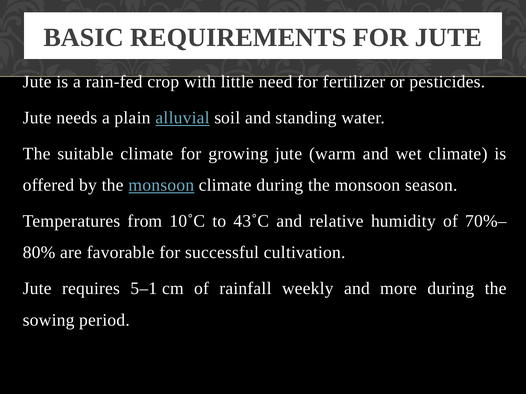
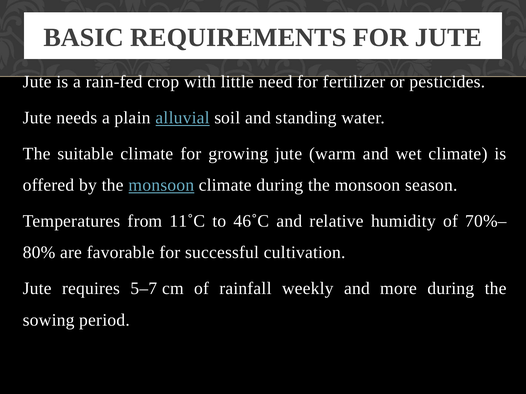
10˚C: 10˚C -> 11˚C (187, 221)
43˚C: 43˚C -> 46˚C (251, 221)
5–1: 5–1 -> 5–7 (144, 289)
